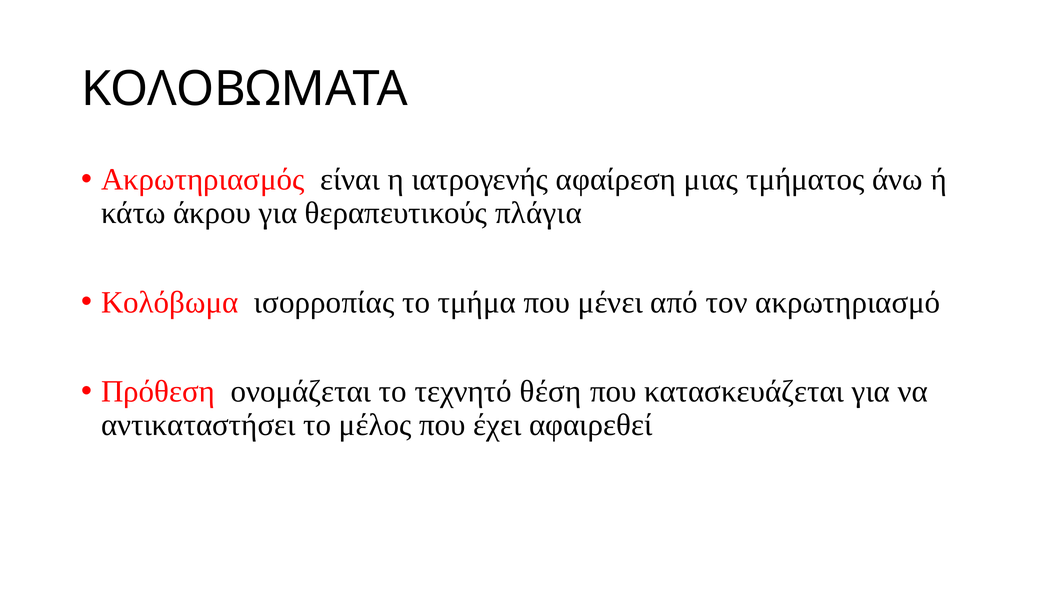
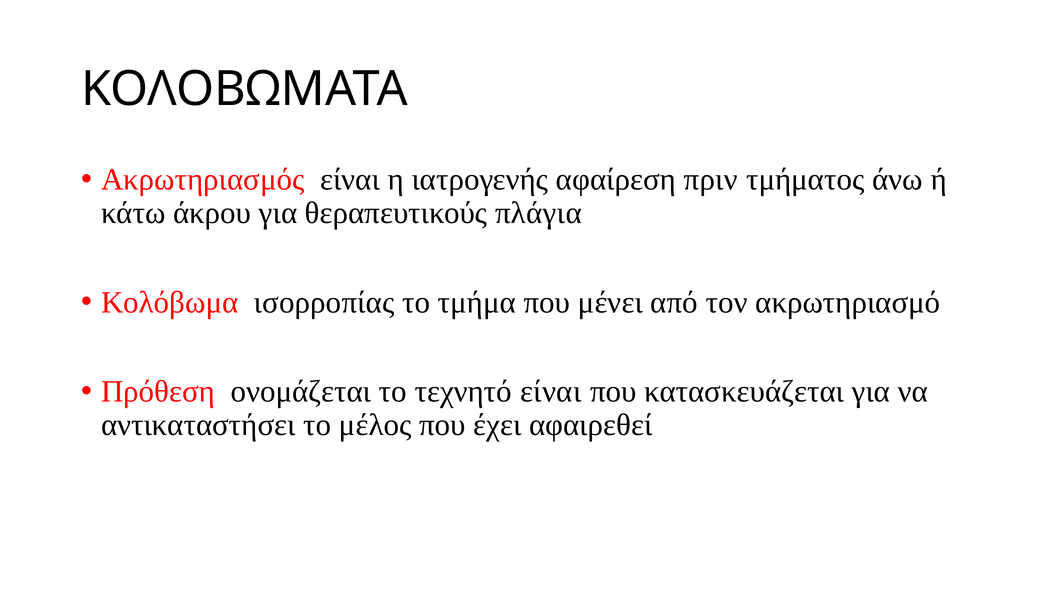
μιας: μιας -> πριν (711, 180)
τεχνητό θέση: θέση -> είναι (551, 392)
